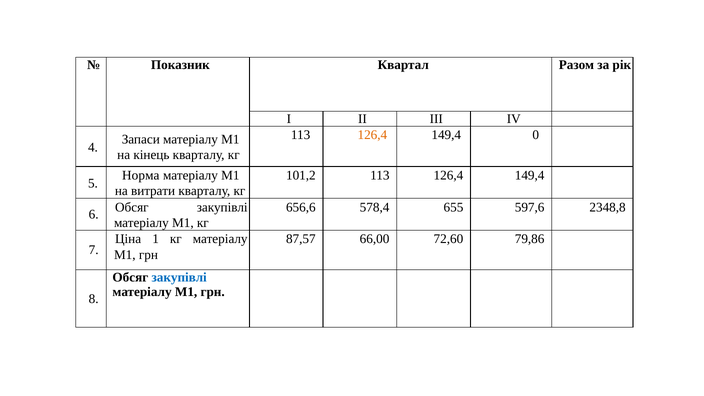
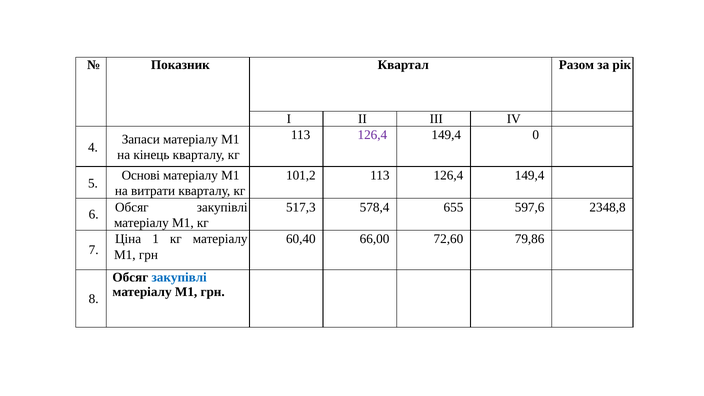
126,4 colour: orange -> purple (372, 135)
Норма: Норма -> Основі (141, 175)
656,6: 656,6 -> 517,3 (301, 207)
87,57: 87,57 -> 60,40 (301, 239)
